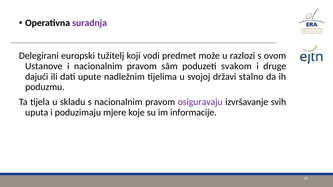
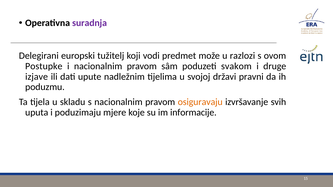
Ustanove: Ustanove -> Postupke (44, 66)
dajući: dajući -> izjave (37, 77)
stalno: stalno -> pravni (251, 77)
osiguravaju colour: purple -> orange (200, 102)
